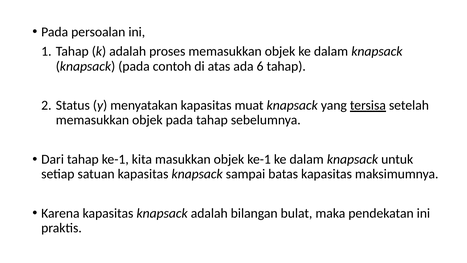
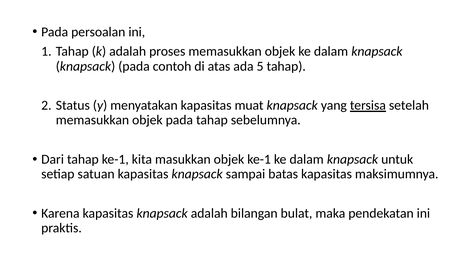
6: 6 -> 5 (260, 66)
